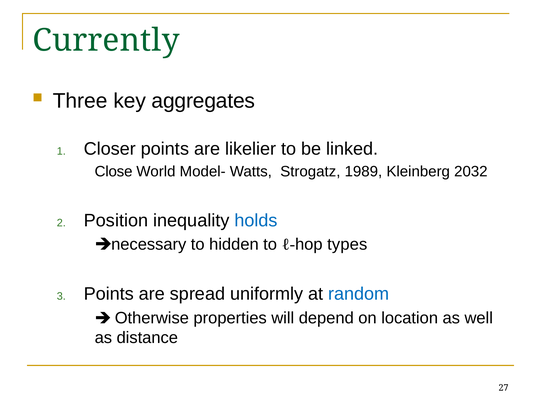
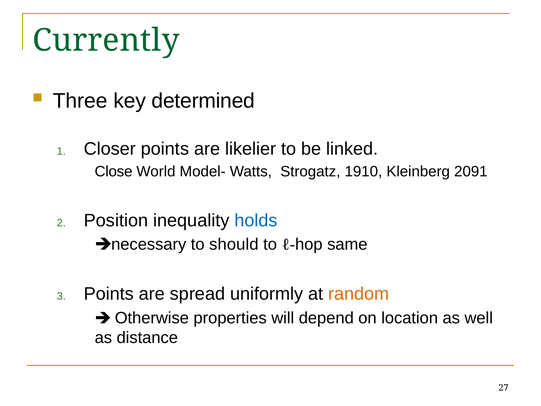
aggregates: aggregates -> determined (203, 101)
1989: 1989 -> 1910 (363, 171)
2032: 2032 -> 2091 (471, 171)
hidden: hidden -> should (234, 244)
types: types -> same (347, 244)
random colour: blue -> orange (359, 294)
